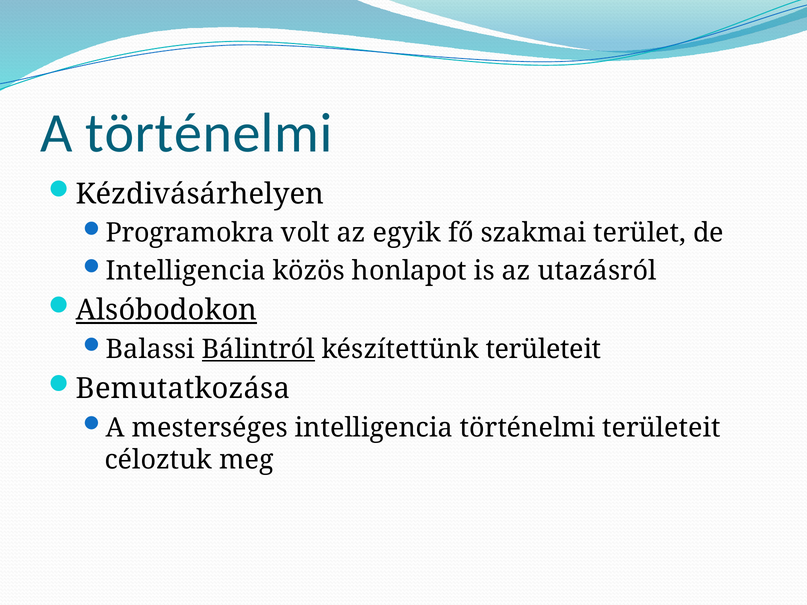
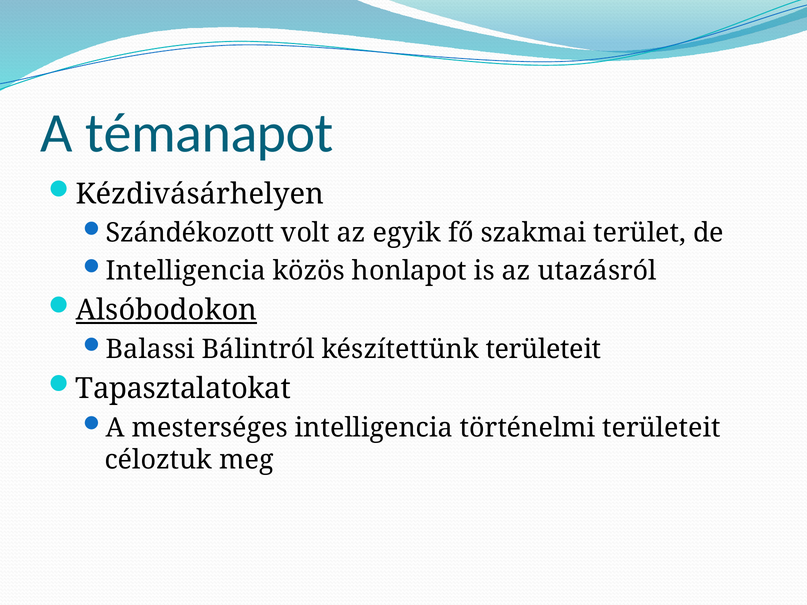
A történelmi: történelmi -> témanapot (210, 133)
Programokra: Programokra -> Szándékozott (190, 233)
Bálintról underline: present -> none (258, 349)
Bemutatkozása: Bemutatkozása -> Tapasztalatokat (183, 389)
